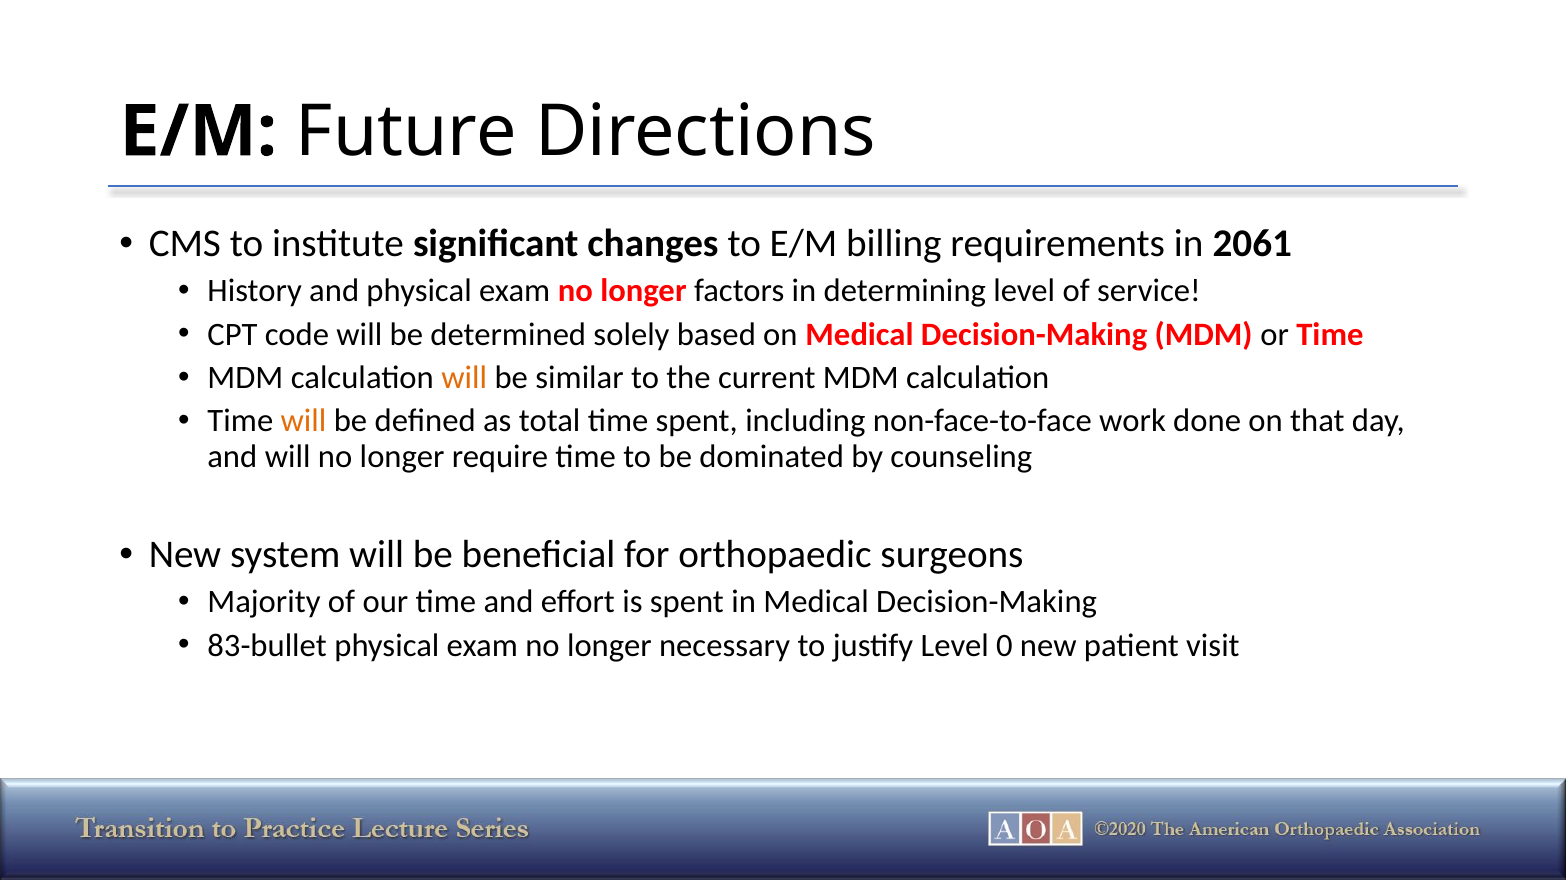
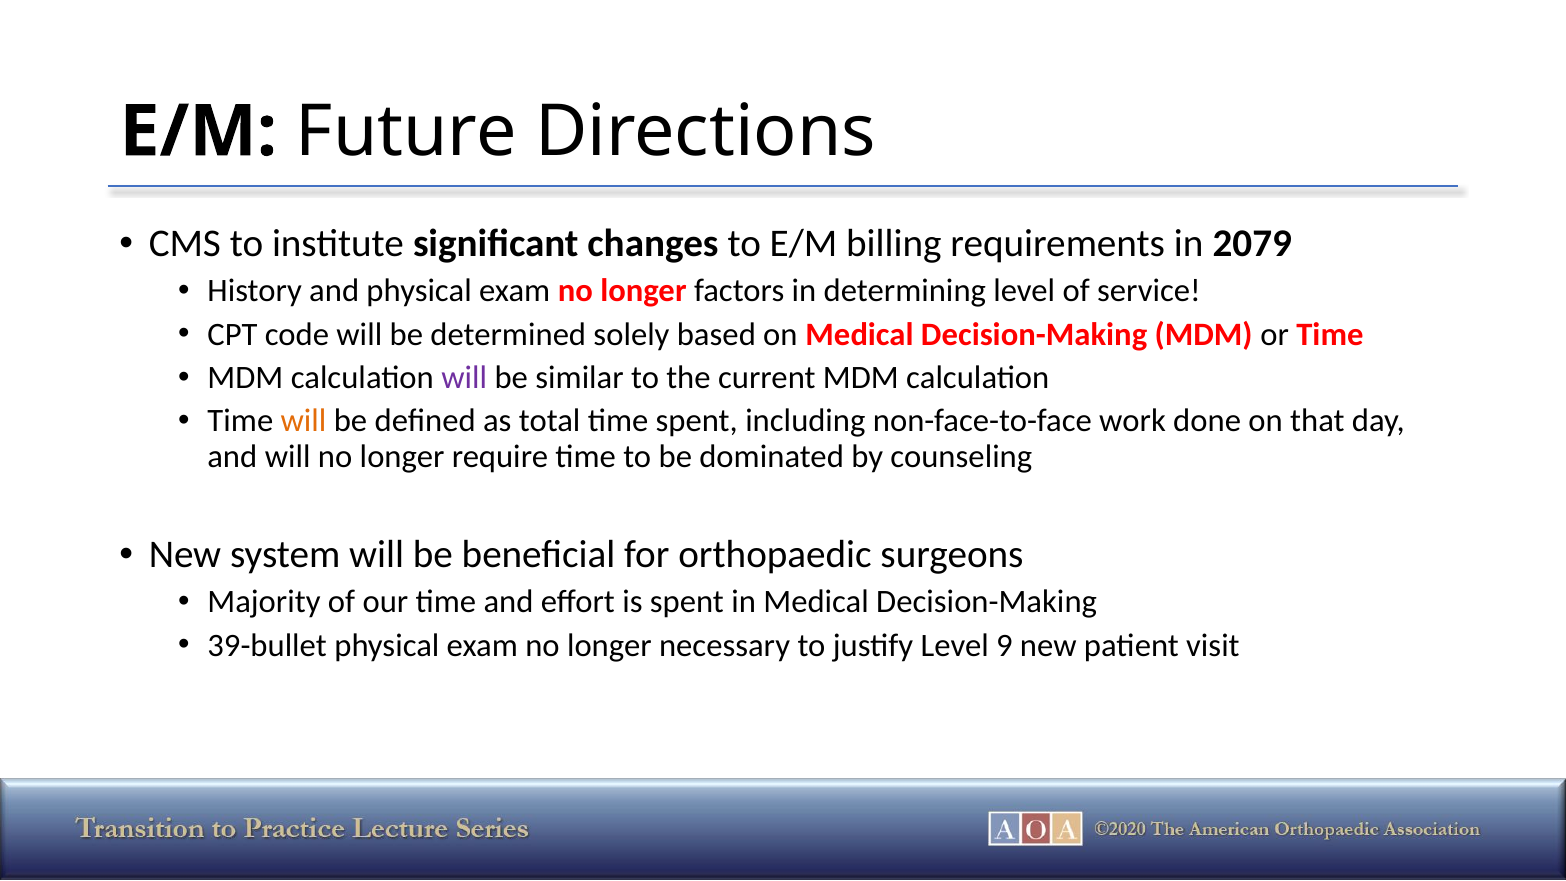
2061: 2061 -> 2079 (1252, 244)
will colour: orange -> purple (464, 378)
83-bullet: 83-bullet -> 39-bullet (267, 645)
0: 0 -> 9 (1004, 645)
